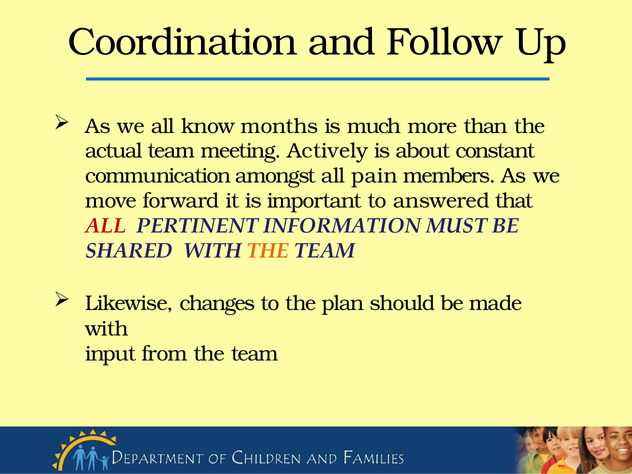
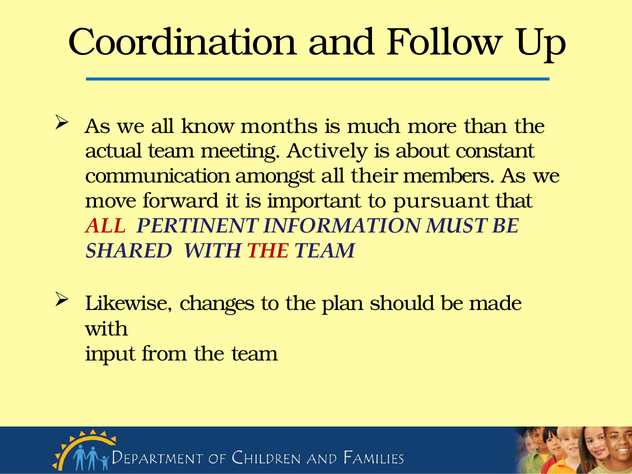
pain: pain -> their (375, 176)
answered: answered -> pursuant (441, 201)
THE colour: orange -> red (268, 251)
